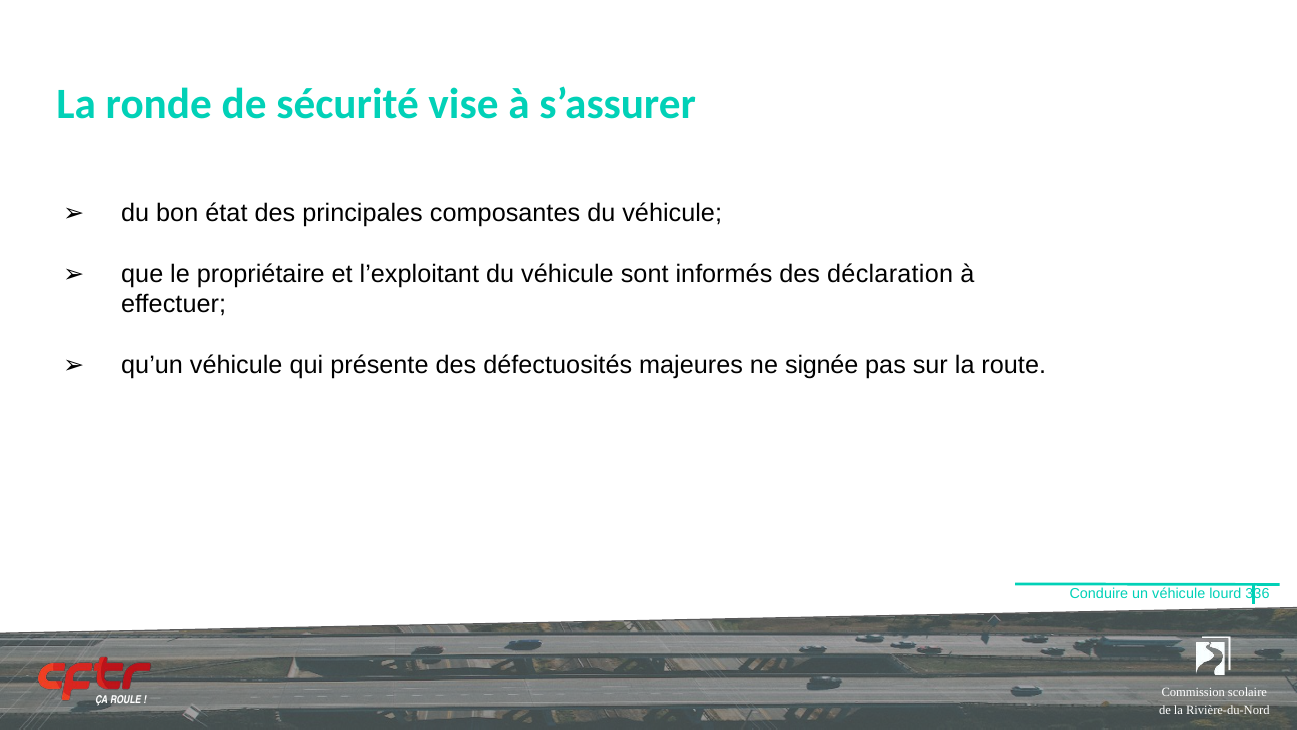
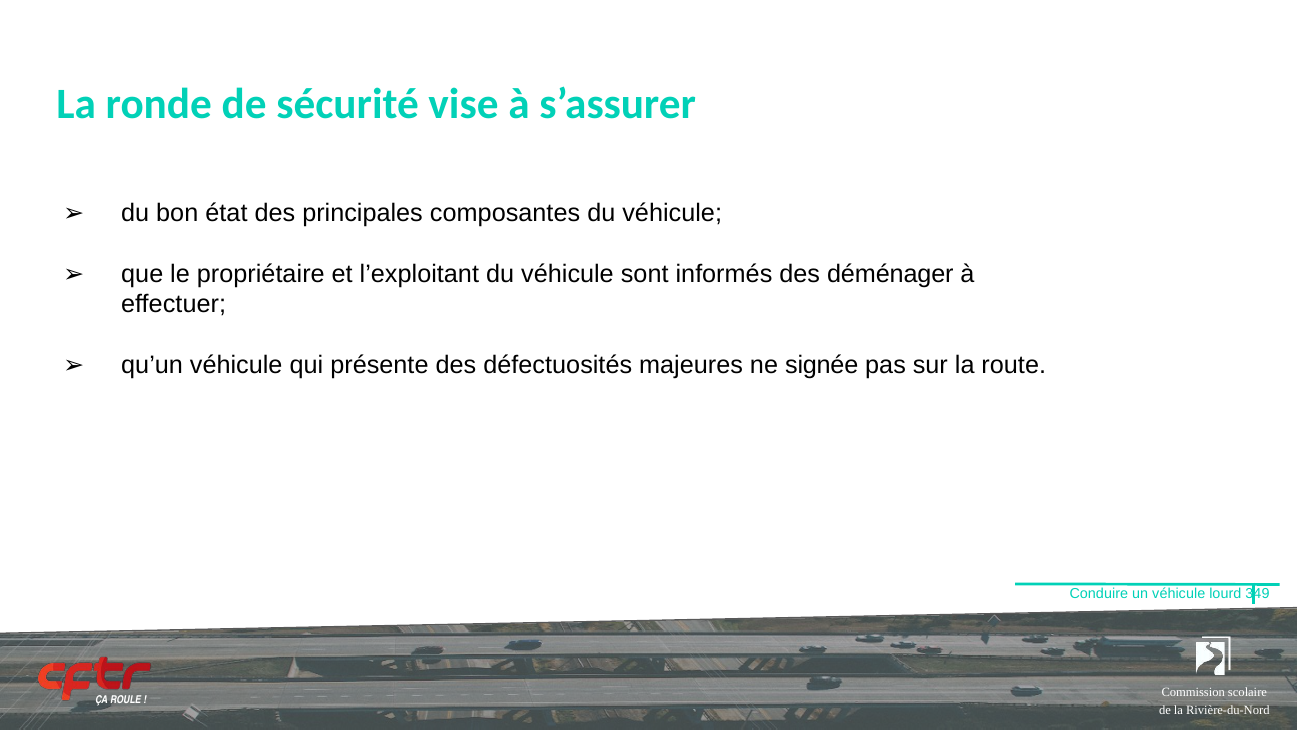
déclaration: déclaration -> déménager (890, 274)
336: 336 -> 349 (1257, 593)
